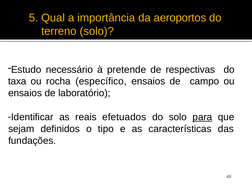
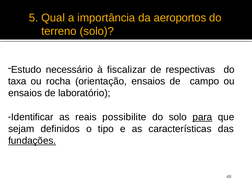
pretende: pretende -> fiscalizar (127, 70)
específico: específico -> orientação (101, 81)
efetuados: efetuados -> possibilite (124, 117)
fundações underline: none -> present (32, 141)
